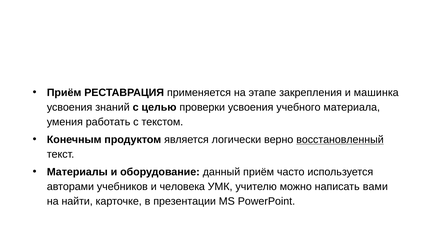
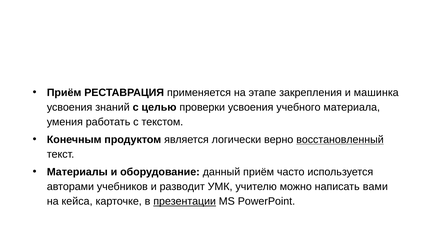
человека: человека -> разводит (182, 186)
найти: найти -> кейса (77, 201)
презентации underline: none -> present (185, 201)
